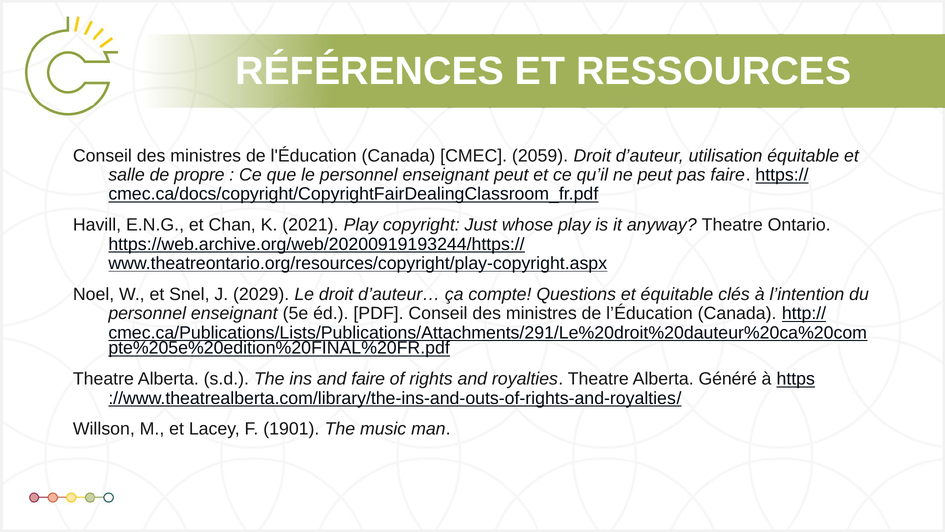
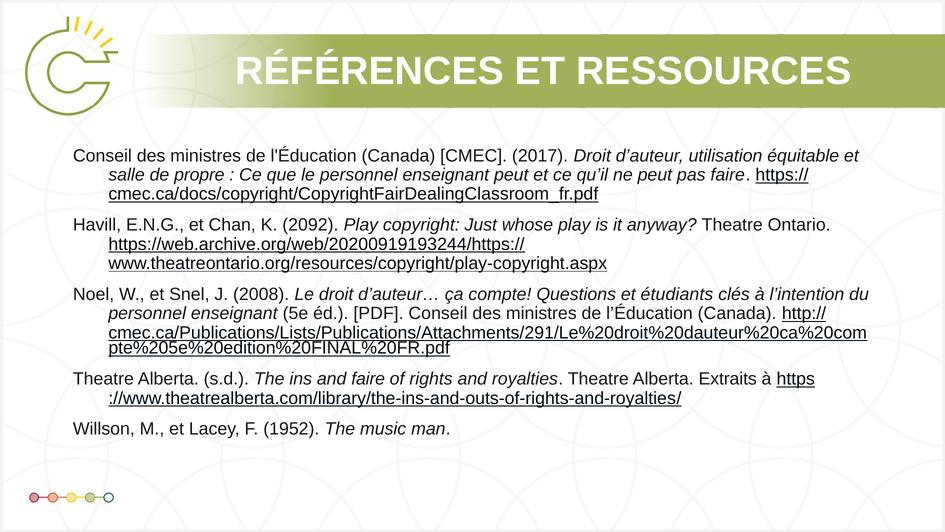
2059: 2059 -> 2017 (540, 156)
2021: 2021 -> 2092 (310, 225)
2029: 2029 -> 2008 (261, 294)
et équitable: équitable -> étudiants (677, 294)
Généré: Généré -> Extraits (728, 379)
1901: 1901 -> 1952 (291, 429)
